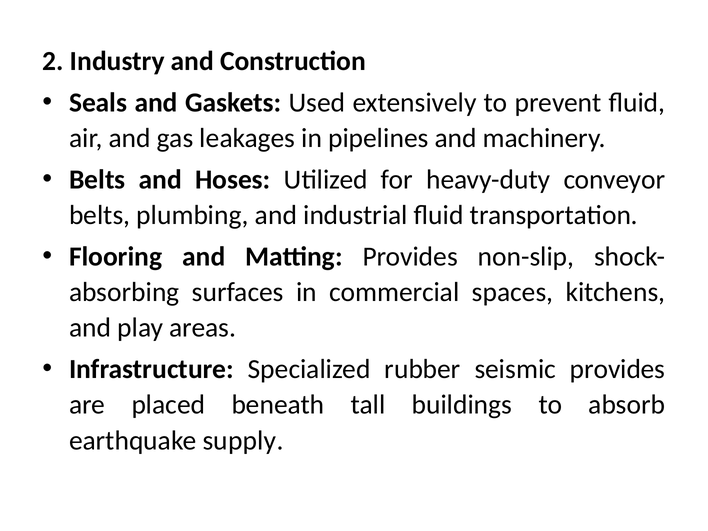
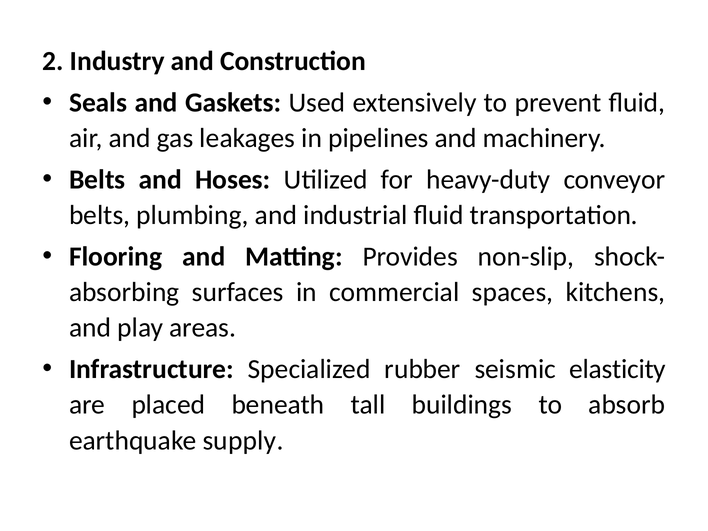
seismic provides: provides -> elasticity (618, 369)
